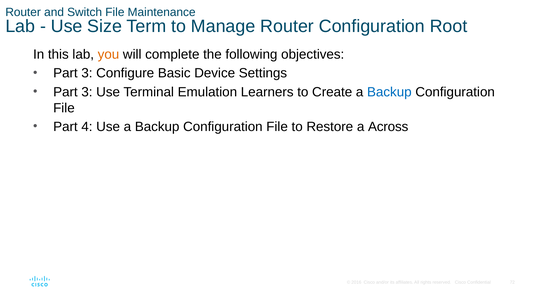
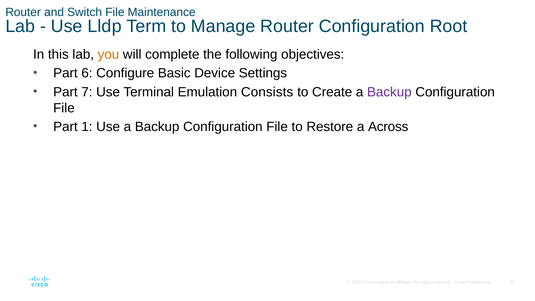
Size: Size -> Lldp (105, 26)
3: 3 -> 6 (87, 73)
3: 3 -> 7 (87, 92)
Learners: Learners -> Consists (267, 92)
Backup colour: blue -> purple (389, 92)
4: 4 -> 1 (87, 127)
